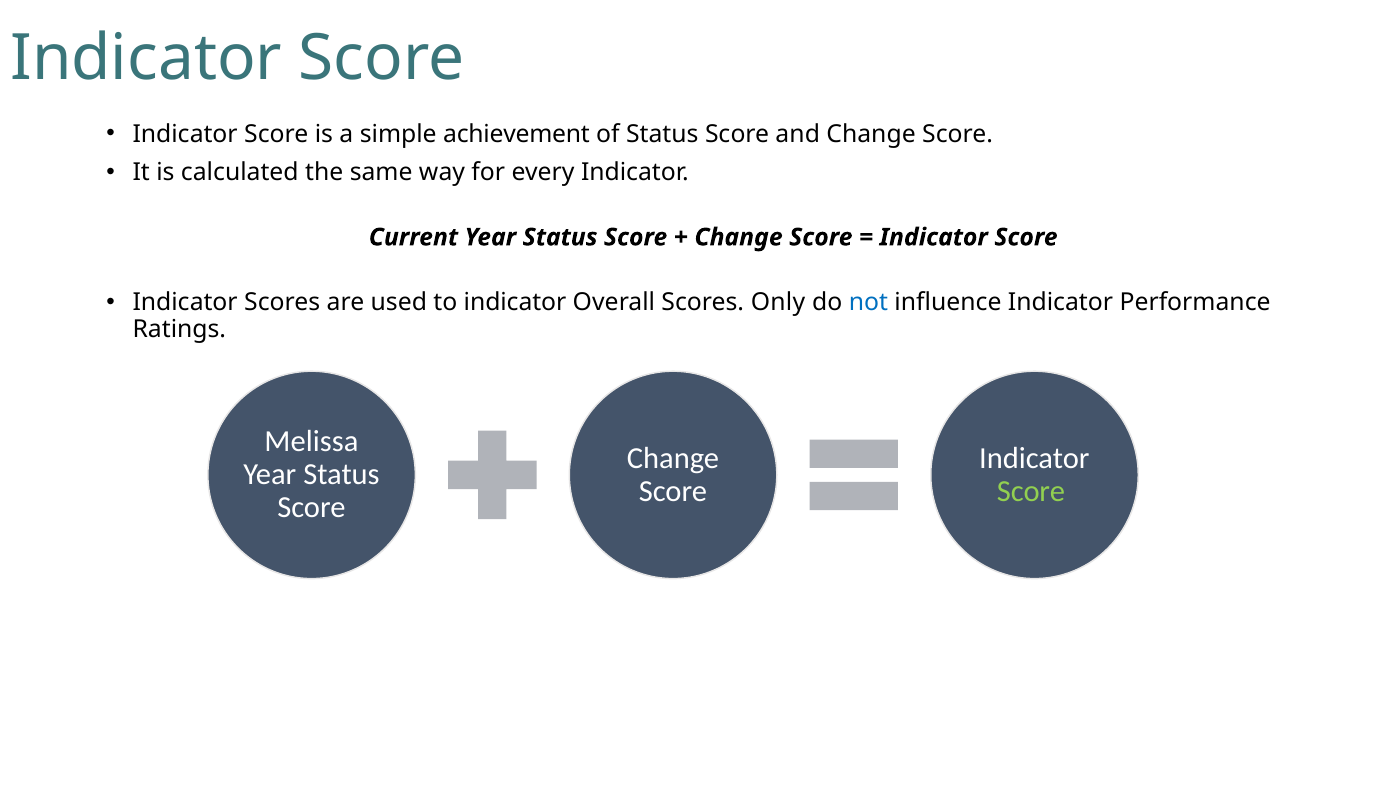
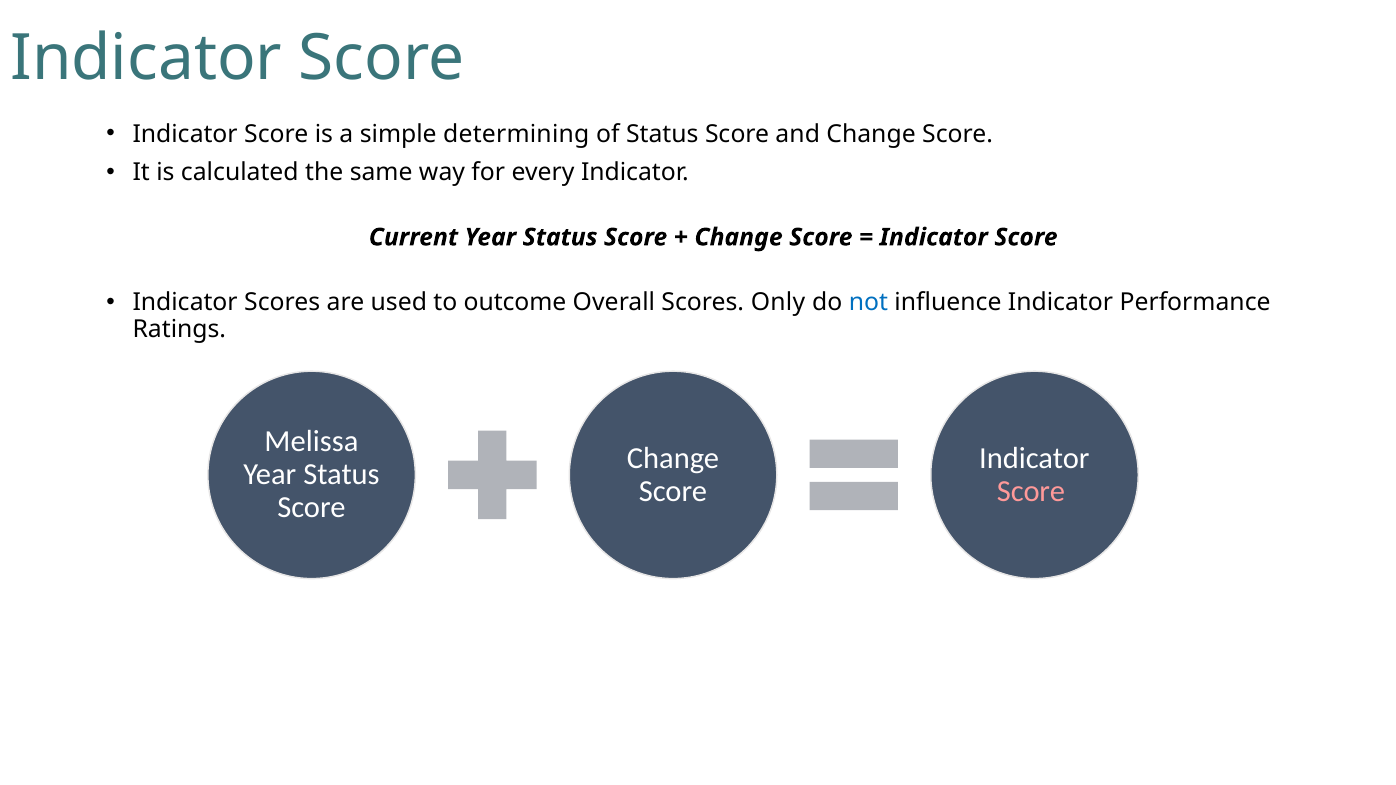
achievement: achievement -> determining (516, 134)
to indicator: indicator -> outcome (515, 302)
Score colour: light green -> pink (1031, 491)
